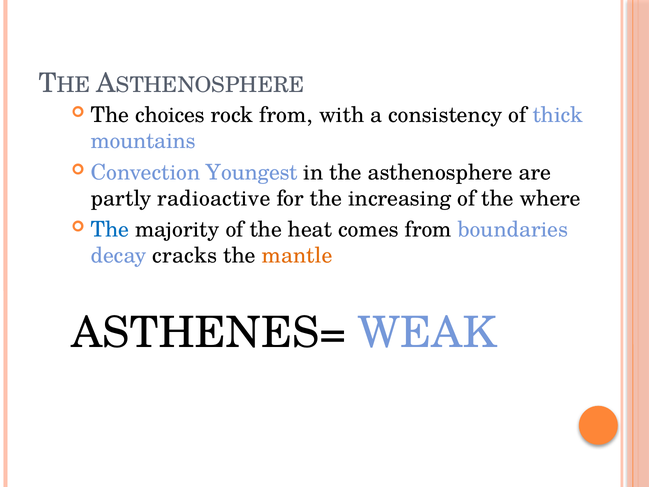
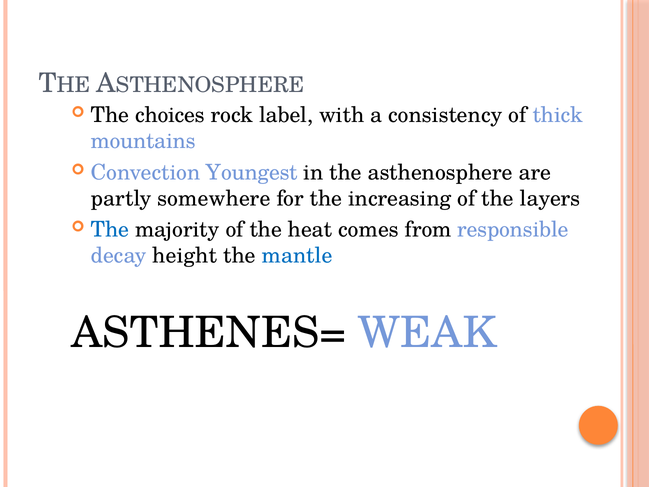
rock from: from -> label (286, 115)
radioactive: radioactive -> somewhere (214, 198)
where: where -> layers (550, 198)
boundaries: boundaries -> responsible (513, 230)
cracks: cracks -> height (185, 256)
mantle colour: orange -> blue (297, 256)
